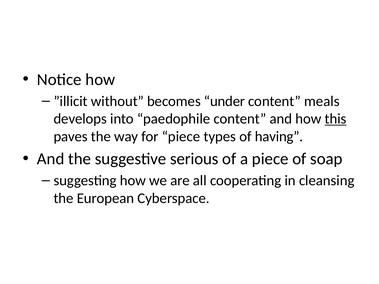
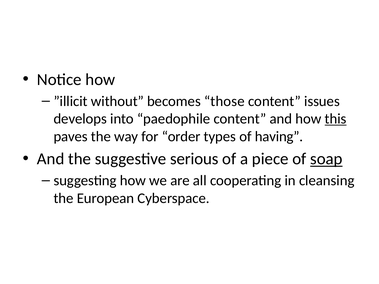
under: under -> those (224, 101)
meals: meals -> issues (322, 101)
for piece: piece -> order (181, 137)
soap underline: none -> present (326, 159)
